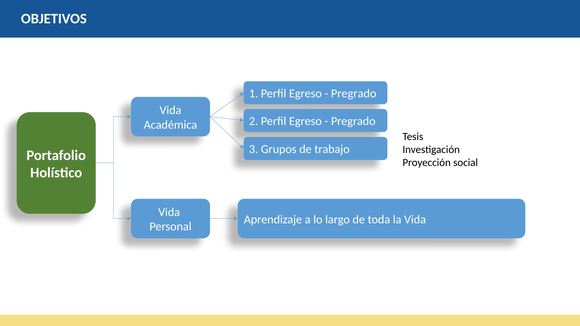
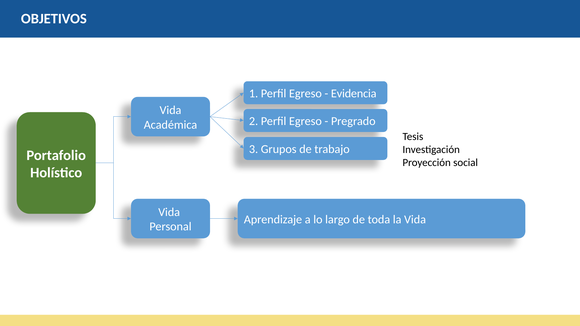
Pregrado: Pregrado -> Evidencia (354, 94)
